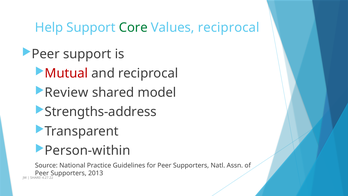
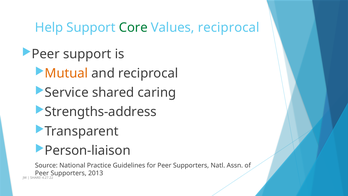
Mutual colour: red -> orange (66, 73)
Review: Review -> Service (67, 92)
model: model -> caring (157, 92)
Person-within: Person-within -> Person-liaison (88, 150)
